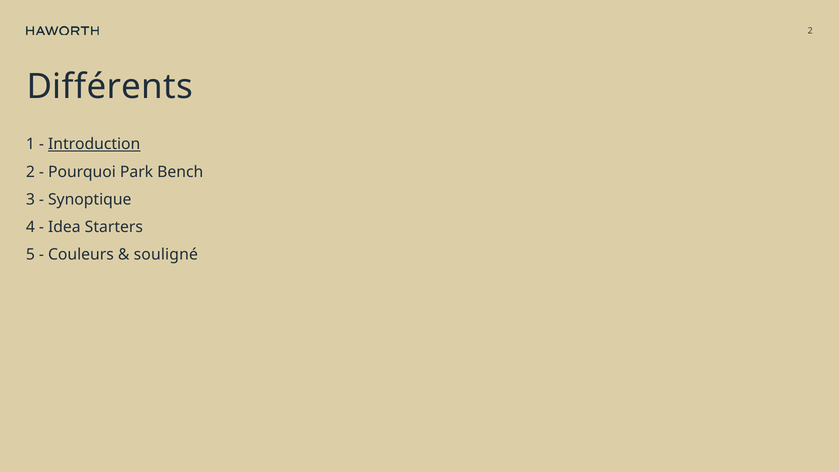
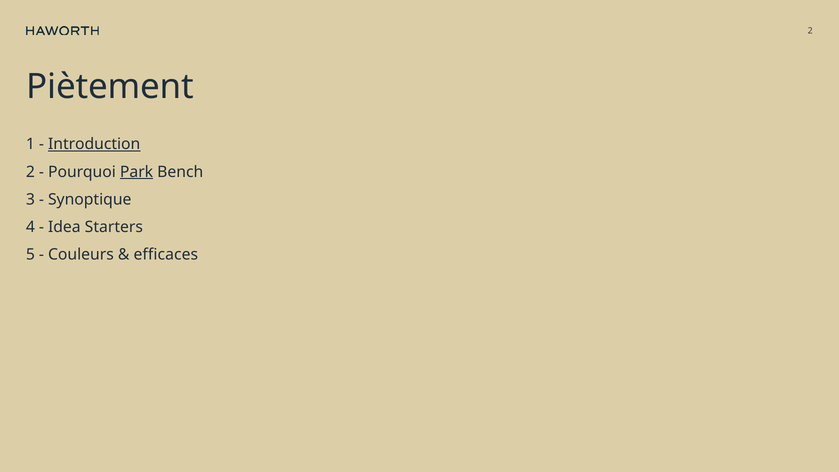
Différents: Différents -> Piètement (110, 86)
Park underline: none -> present (137, 172)
souligné: souligné -> efficaces (166, 255)
